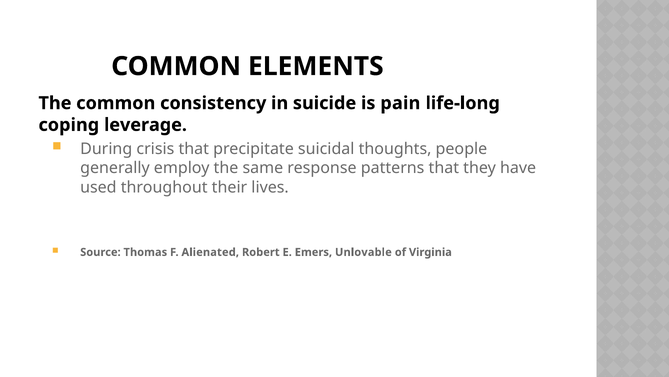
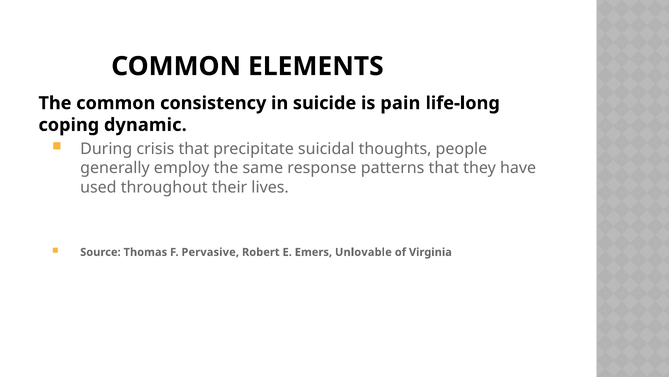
leverage: leverage -> dynamic (145, 125)
Alienated: Alienated -> Pervasive (210, 252)
